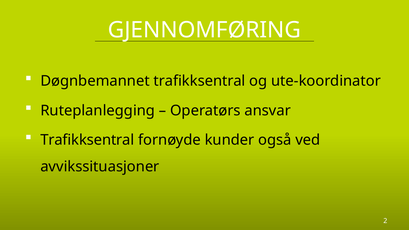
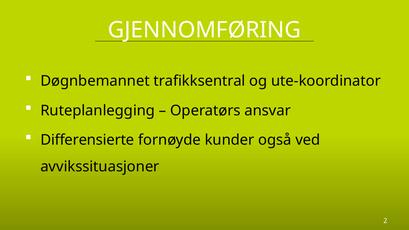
Trafikksentral: Trafikksentral -> Differensierte (87, 140)
